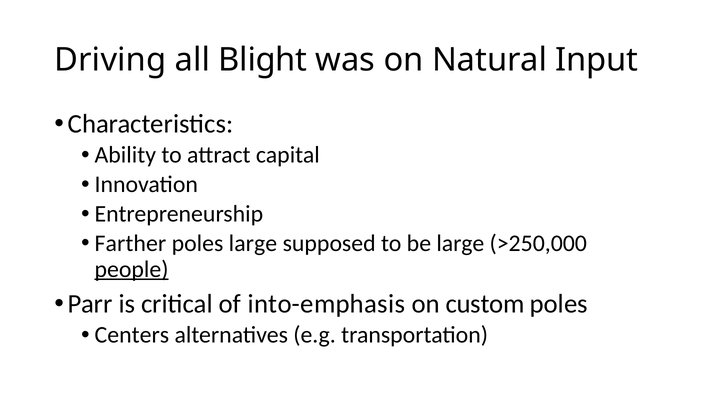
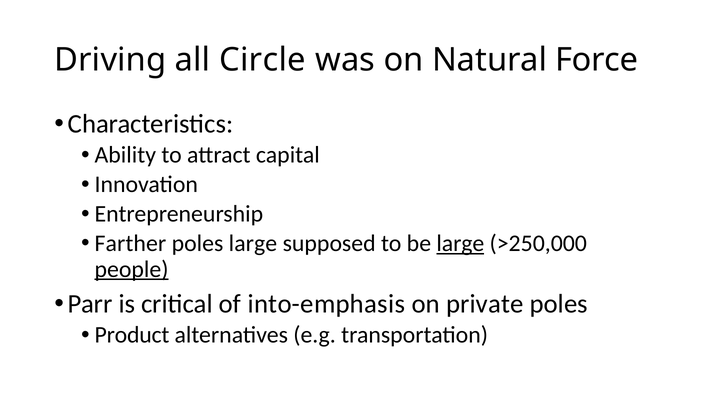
Blight: Blight -> Circle (263, 60)
Input: Input -> Force (597, 60)
large underline: none -> present (460, 243)
custom: custom -> private (485, 304)
Centers: Centers -> Product (132, 335)
